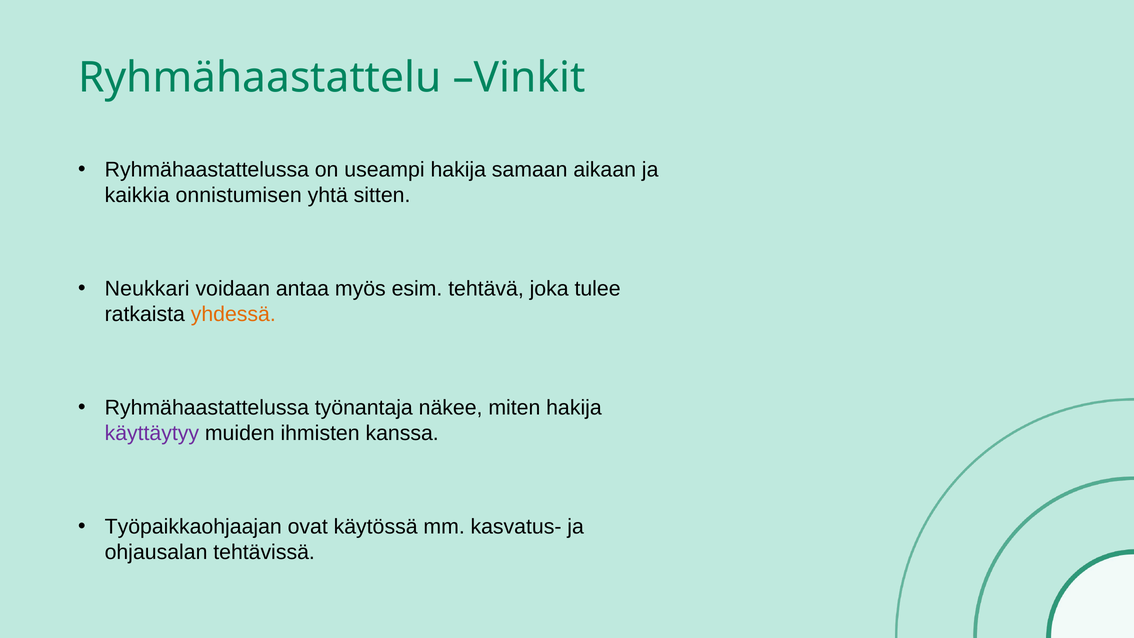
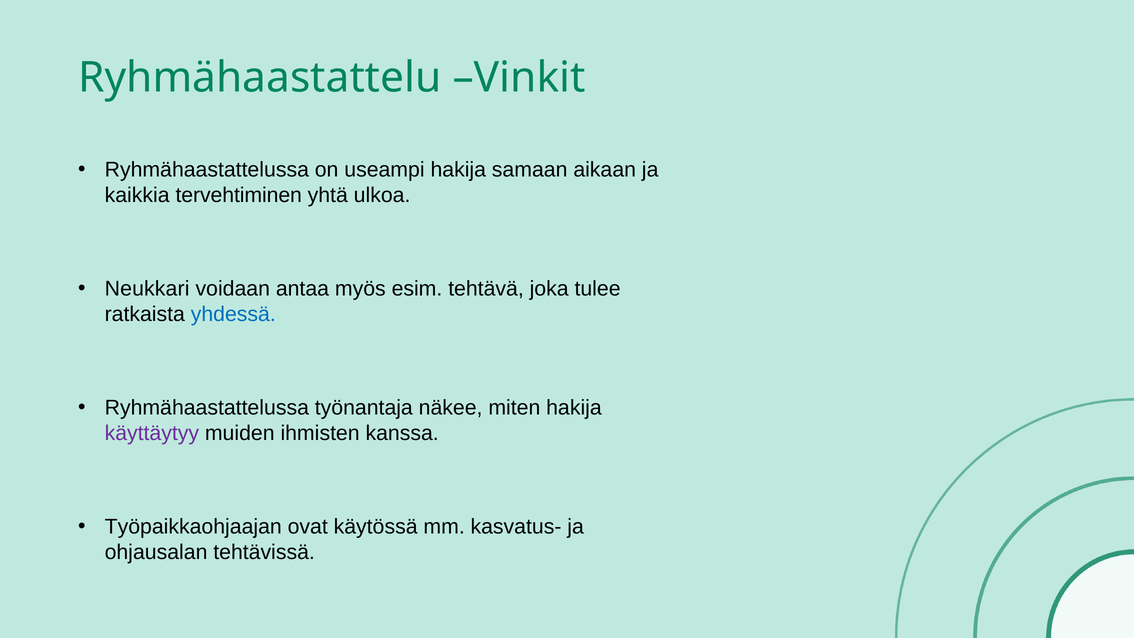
onnistumisen: onnistumisen -> tervehtiminen (239, 195)
sitten: sitten -> ulkoa (382, 195)
yhdessä colour: orange -> blue (233, 314)
